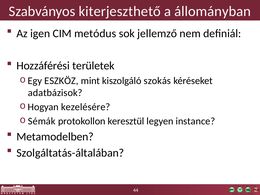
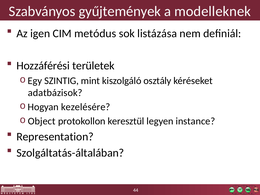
kiterjeszthető: kiterjeszthető -> gyűjtemények (120, 11)
állományban: állományban -> modelleknek (213, 11)
jellemző: jellemző -> listázása (157, 33)
ESZKÖZ: ESZKÖZ -> SZINTIG (62, 81)
szokás: szokás -> osztály (157, 81)
Sémák: Sémák -> Object (42, 121)
Metamodelben: Metamodelben -> Representation (55, 137)
